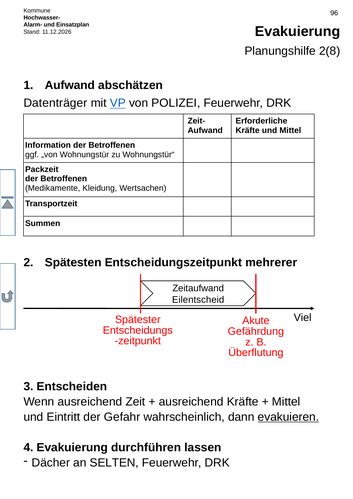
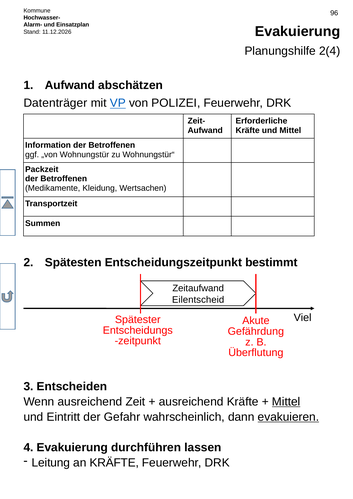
2(8: 2(8 -> 2(4 (330, 51)
mehrerer: mehrerer -> bestimmt (271, 263)
Mittel underline: none -> present (286, 402)
Dächer: Dächer -> Leitung (51, 463)
an SELTEN: SELTEN -> KRÄFTE (114, 463)
